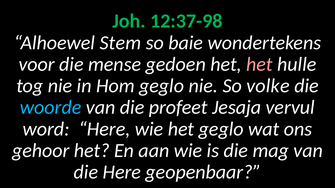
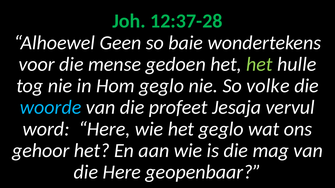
12:37-98: 12:37-98 -> 12:37-28 (186, 21)
Stem: Stem -> Geen (120, 43)
het colour: pink -> light green (259, 64)
